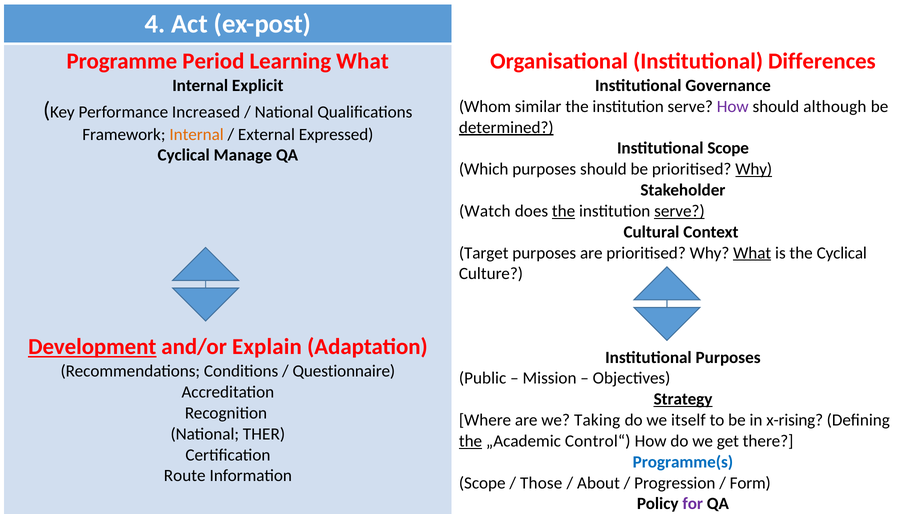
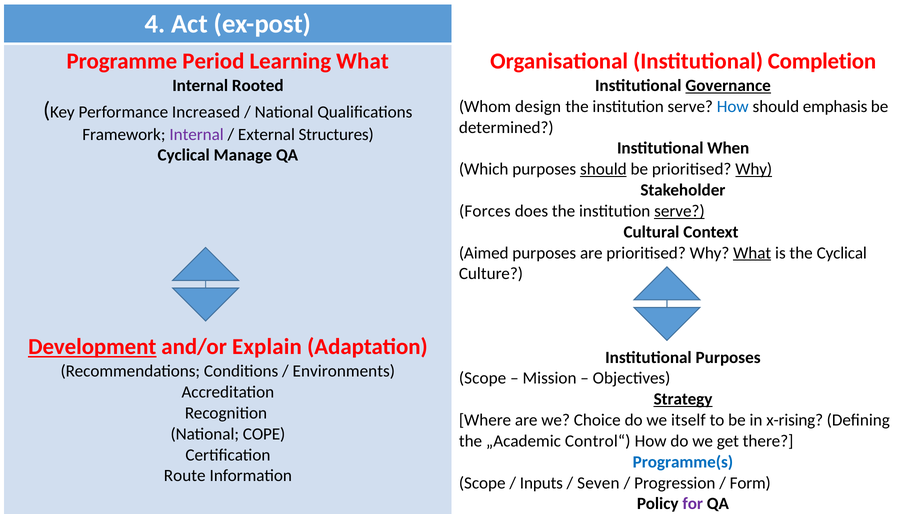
Differences: Differences -> Completion (822, 61)
Explicit: Explicit -> Rooted (258, 86)
Governance underline: none -> present (728, 86)
similar: similar -> design (538, 107)
How colour: purple -> blue (733, 107)
although: although -> emphasis (835, 107)
determined underline: present -> none (506, 127)
Internal colour: orange -> purple (197, 134)
Expressed: Expressed -> Structures (336, 134)
Institutional Scope: Scope -> When (728, 148)
should underline: none -> present (603, 169)
Watch: Watch -> Forces (485, 211)
the underline: present -> none (564, 211)
Target: Target -> Aimed (484, 253)
Questionnaire: Questionnaire -> Environments (344, 371)
Public: Public -> Scope (483, 378)
Taking: Taking -> Choice (597, 420)
THER: THER -> COPE (264, 434)
the underline: present -> none (471, 441)
Those: Those -> Inputs (541, 483)
About: About -> Seven (598, 483)
